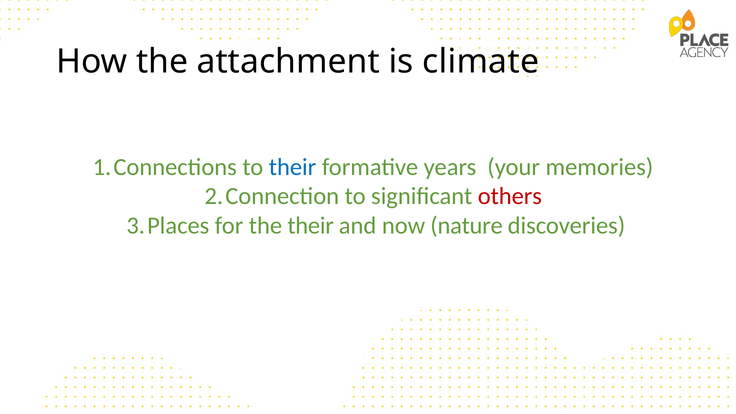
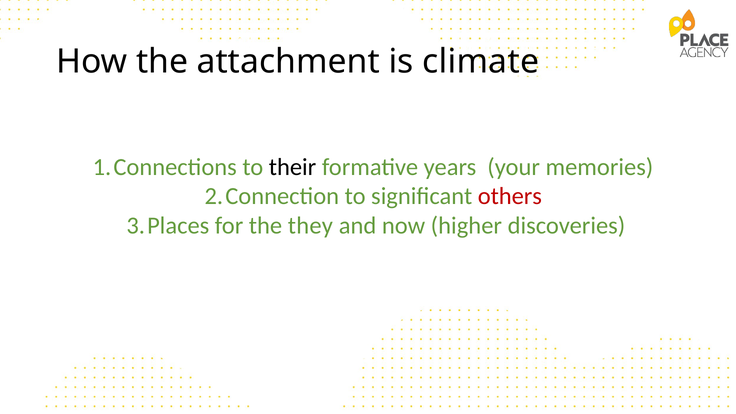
their colour: blue -> black (293, 167)
the their: their -> they (310, 226)
nature: nature -> higher (466, 226)
